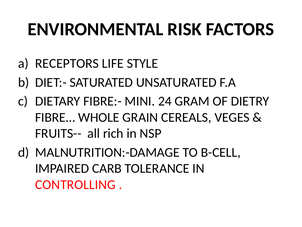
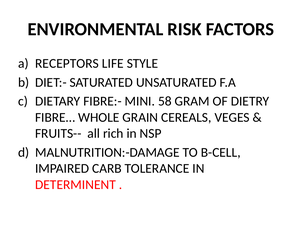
24: 24 -> 58 (165, 101)
CONTROLLING: CONTROLLING -> DETERMINENT (75, 184)
